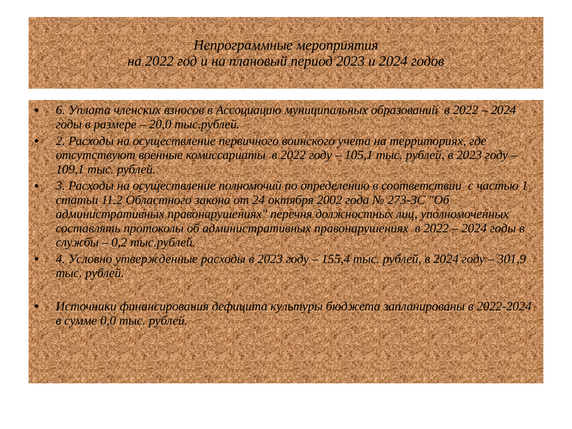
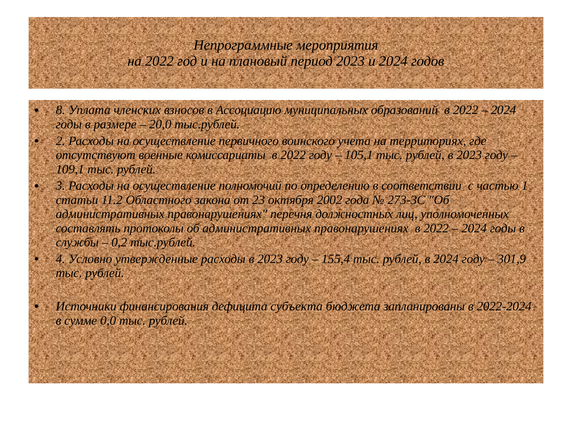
6: 6 -> 8 (61, 110)
24: 24 -> 23 (259, 200)
культуры: культуры -> субъекта (297, 306)
